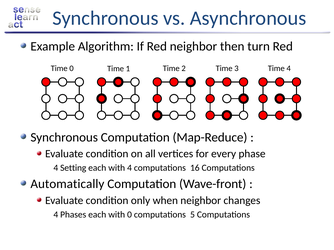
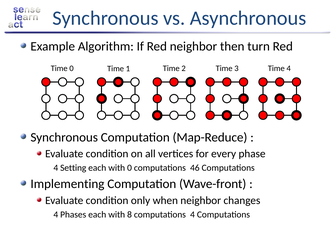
with 4: 4 -> 0 (130, 168)
16: 16 -> 46 (195, 168)
Automatically: Automatically -> Implementing (67, 184)
with 0: 0 -> 8 (130, 215)
5: 5 -> 4 (193, 215)
